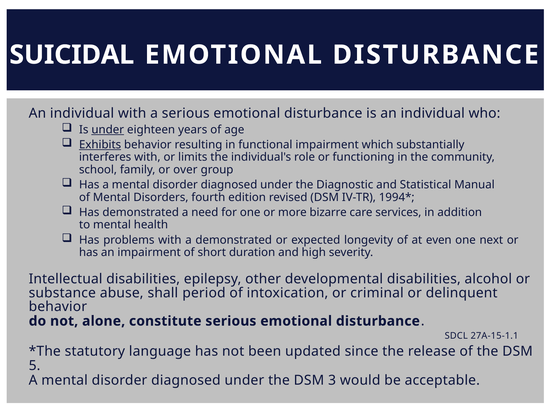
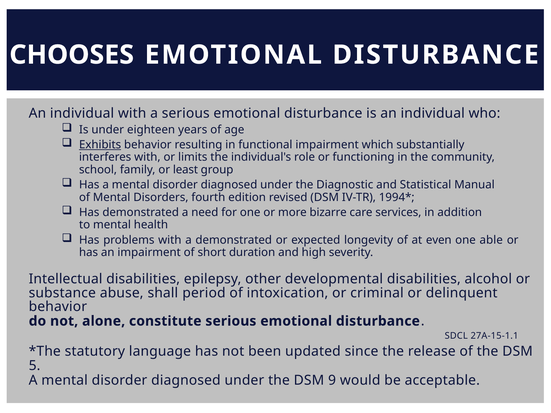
SUICIDAL: SUICIDAL -> CHOOSES (72, 55)
under underline: present -> none (108, 130)
over: over -> least (185, 170)
next: next -> able (491, 240)
3: 3 -> 9 (332, 381)
